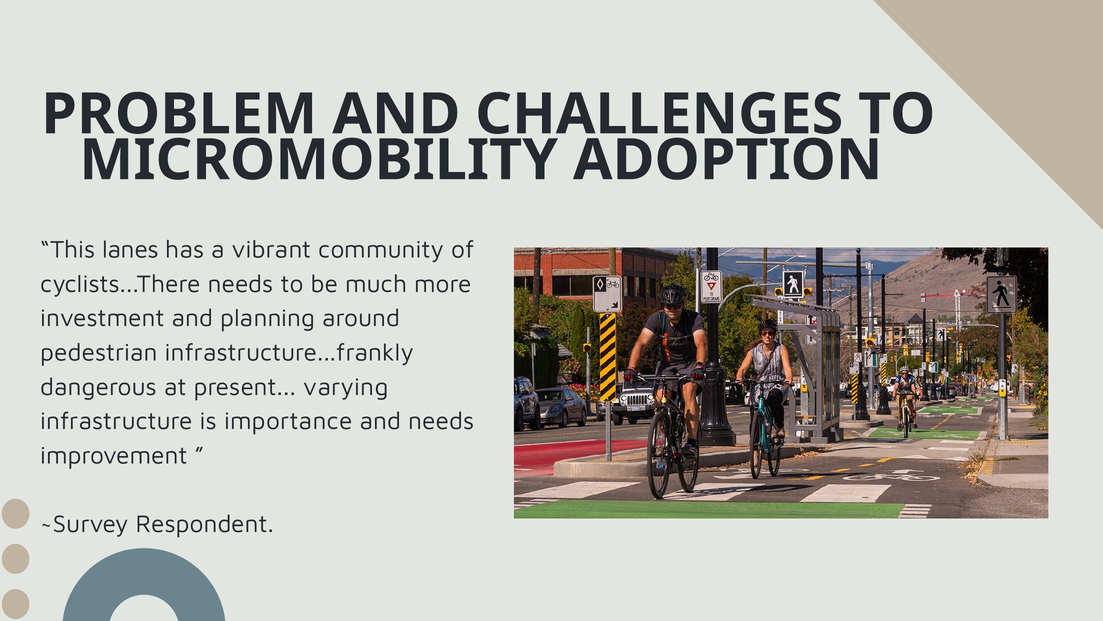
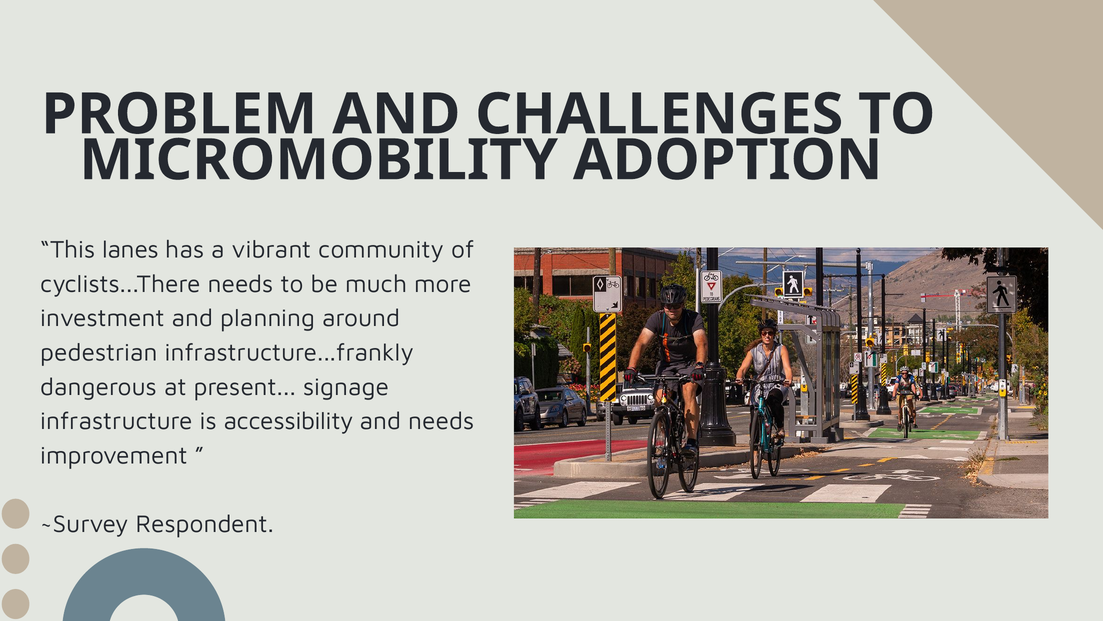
varying: varying -> signage (346, 387)
importance: importance -> accessibility (288, 421)
